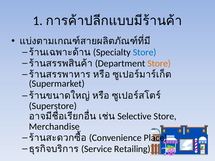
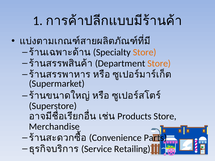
Store colour: blue -> orange (145, 52)
Selective: Selective -> Products (134, 116)
Place: Place -> Parts (155, 138)
